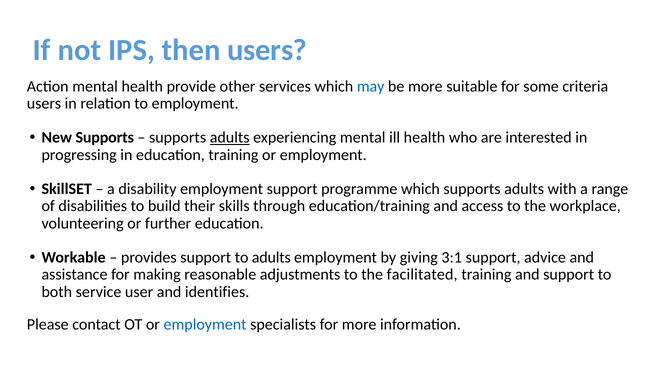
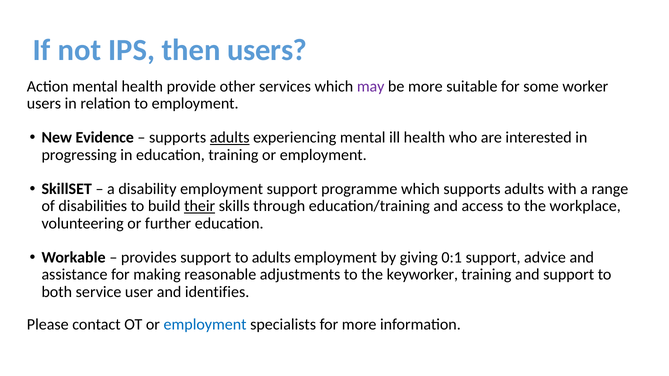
may colour: blue -> purple (371, 86)
criteria: criteria -> worker (585, 86)
New Supports: Supports -> Evidence (105, 138)
their underline: none -> present (200, 206)
3:1: 3:1 -> 0:1 (452, 258)
facilitated: facilitated -> keyworker (422, 275)
